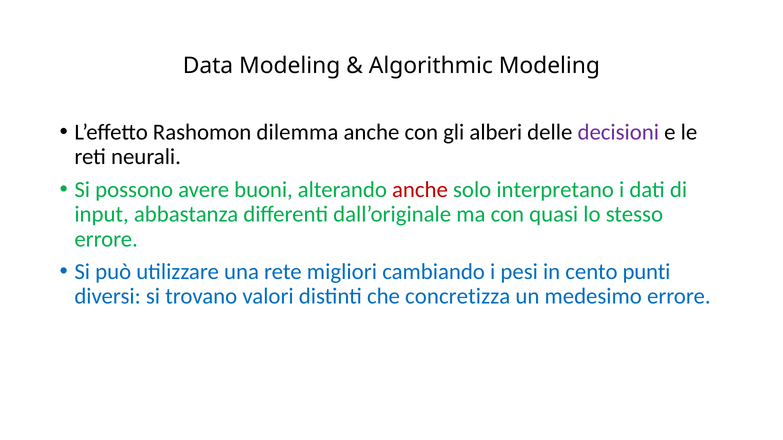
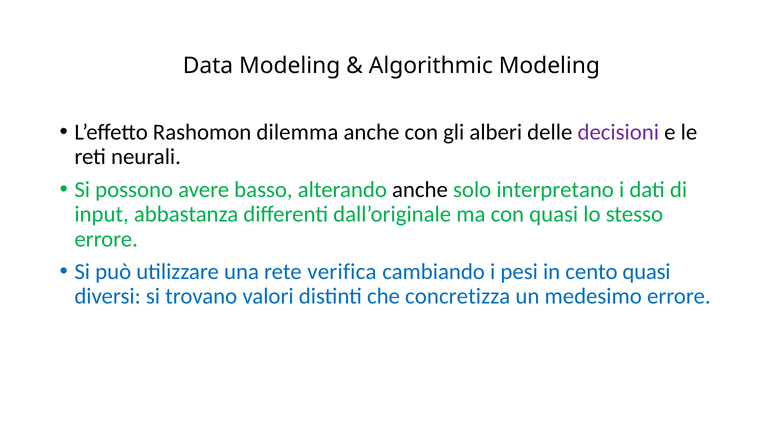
buoni: buoni -> basso (263, 190)
anche colour: red -> black (420, 190)
migliori: migliori -> verifica (342, 272)
cento punti: punti -> quasi (646, 272)
